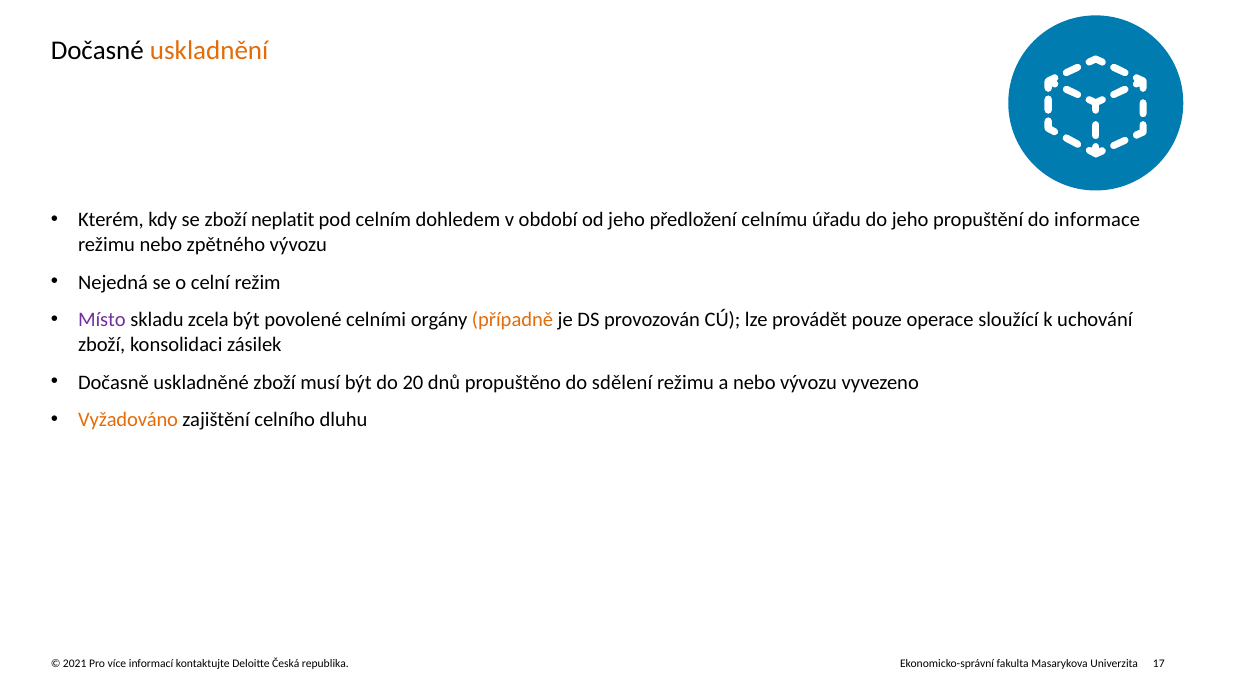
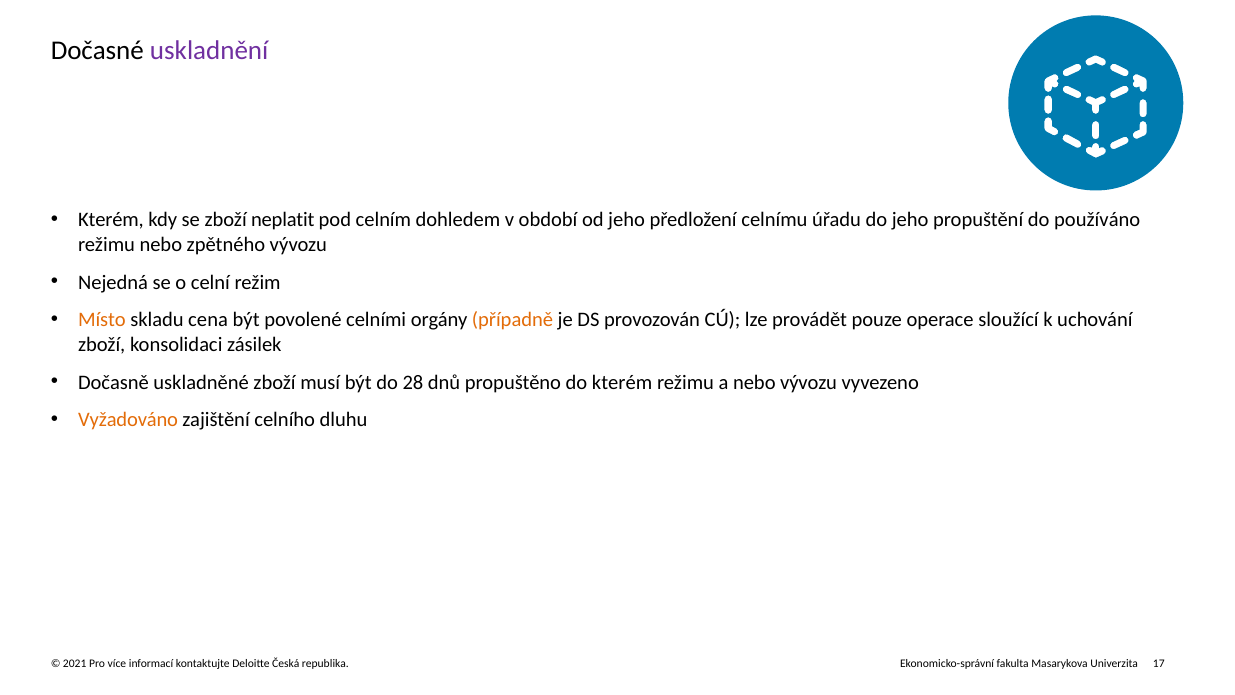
uskladnění colour: orange -> purple (209, 50)
informace: informace -> používáno (1097, 220)
Místo colour: purple -> orange (102, 320)
zcela: zcela -> cena (208, 320)
20: 20 -> 28 (413, 382)
do sdělení: sdělení -> kterém (622, 382)
